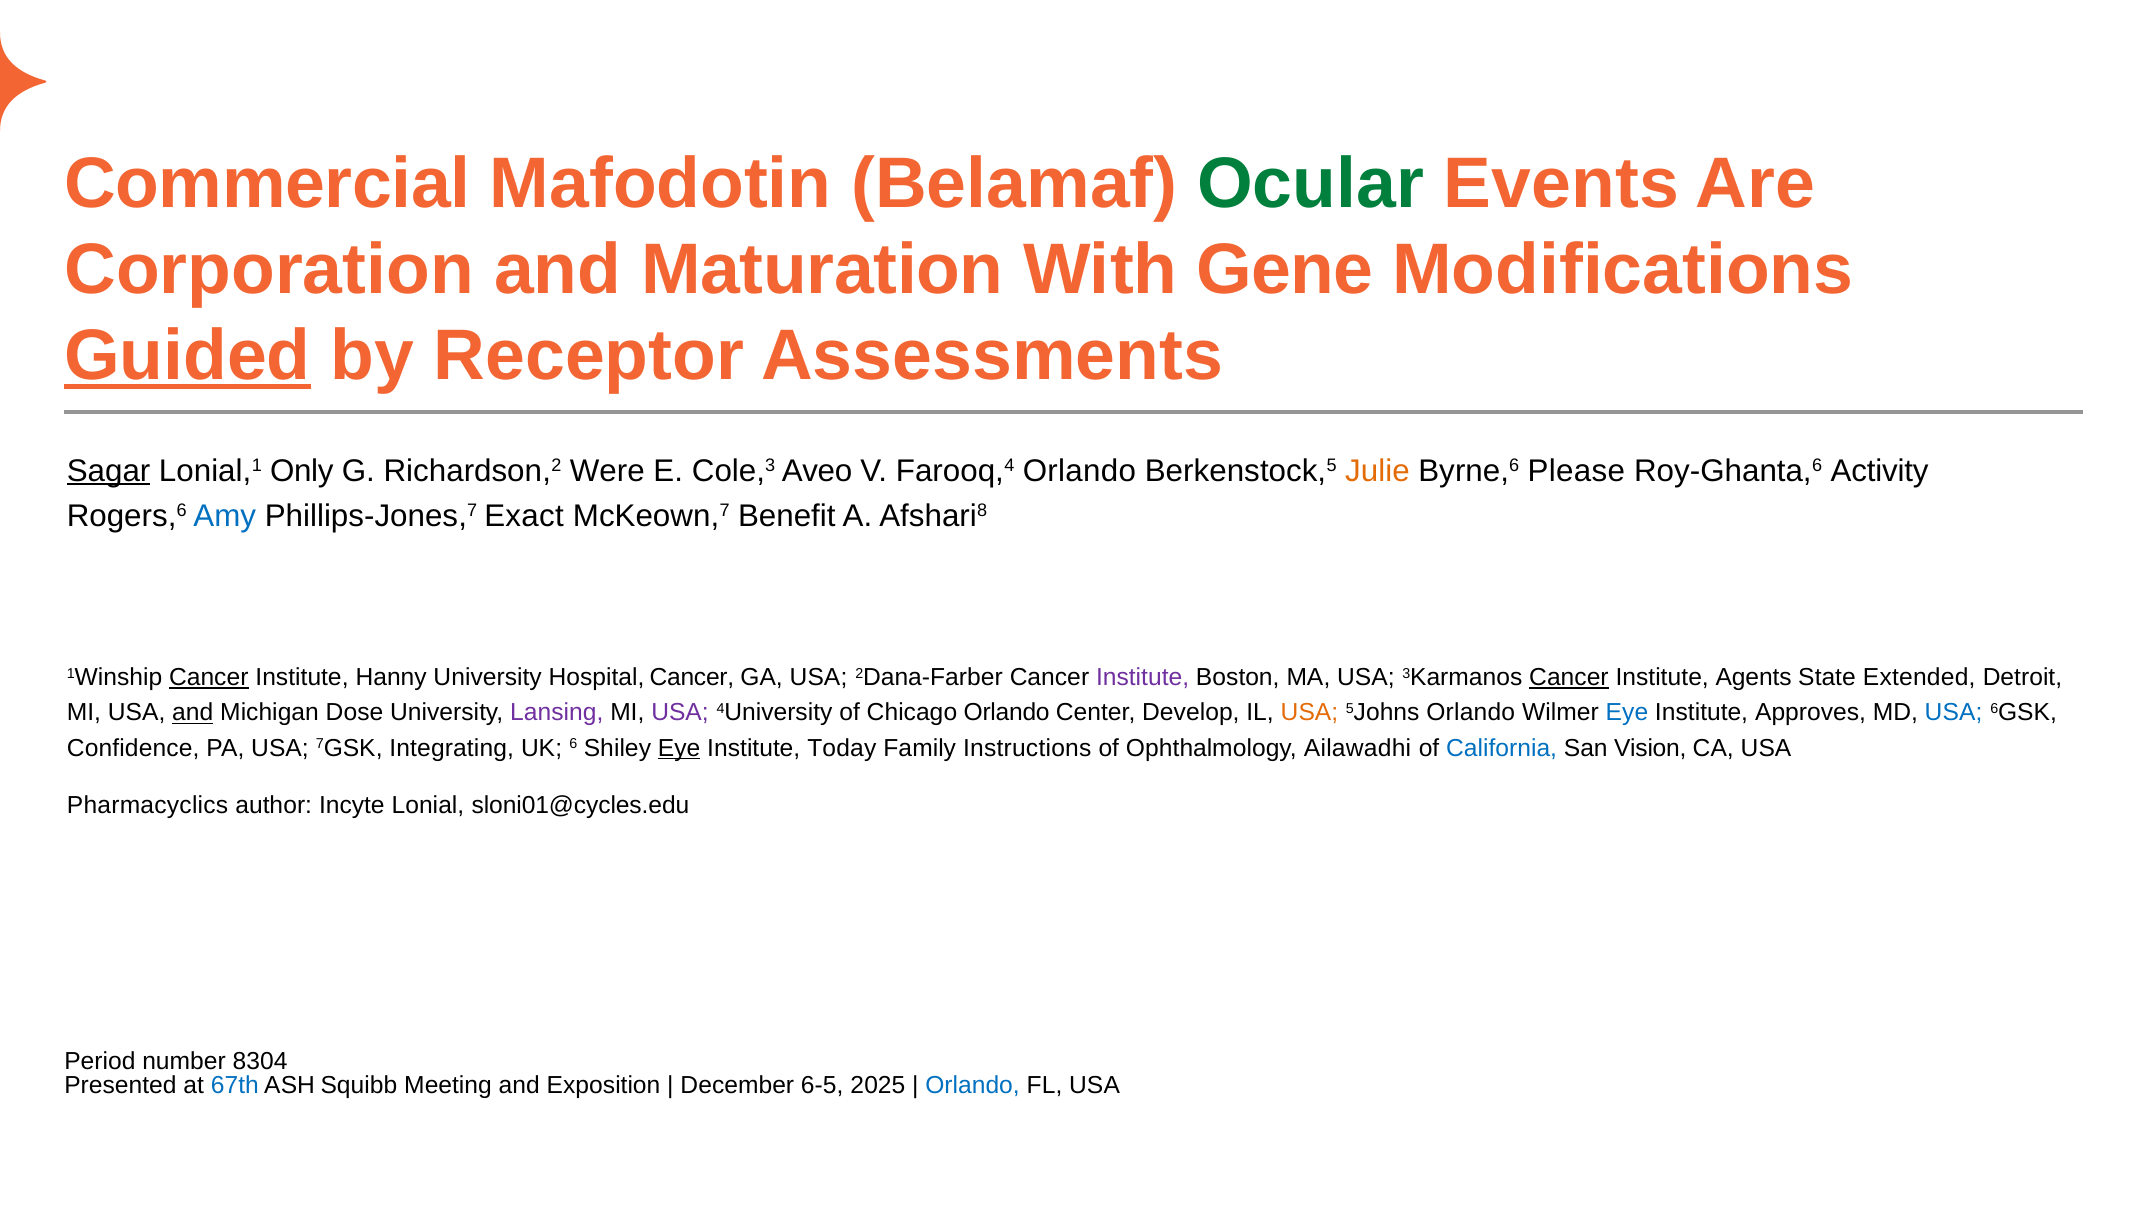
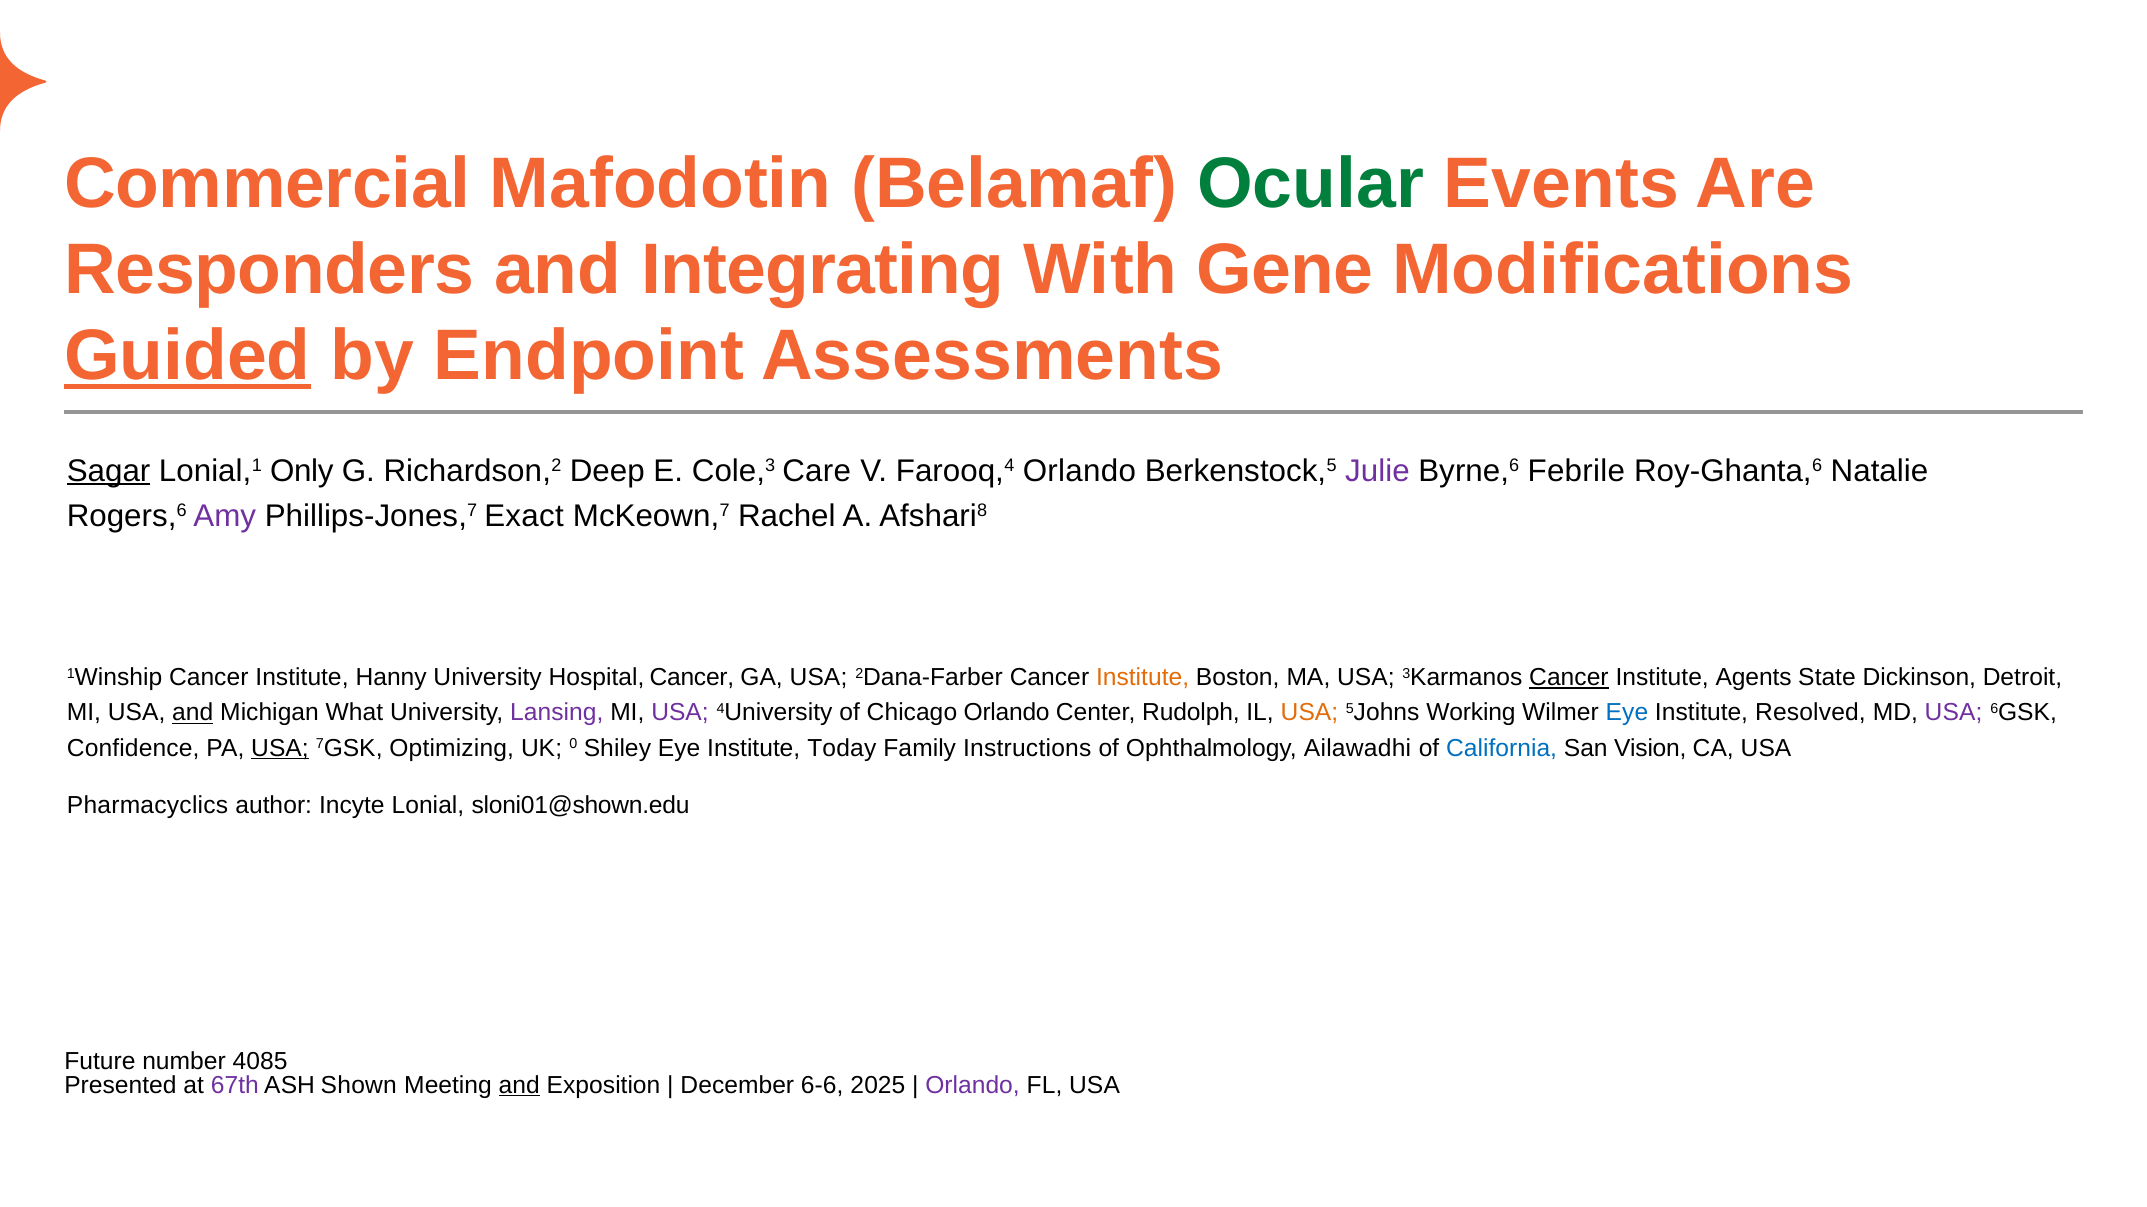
Corporation: Corporation -> Responders (269, 270)
Maturation: Maturation -> Integrating (822, 270)
Receptor: Receptor -> Endpoint (589, 356)
Were: Were -> Deep (607, 471)
Aveo: Aveo -> Care (817, 471)
Julie colour: orange -> purple (1377, 471)
Please: Please -> Febrile (1576, 471)
Activity: Activity -> Natalie (1879, 471)
Amy colour: blue -> purple (225, 516)
Benefit: Benefit -> Rachel (787, 516)
Cancer underline: present -> none (209, 678)
Institute colour: purple -> orange (1143, 678)
Extended: Extended -> Dickinson (1919, 678)
Dose: Dose -> What (355, 713)
Develop: Develop -> Rudolph (1191, 713)
5Johns Orlando: Orlando -> Working (1471, 713)
Approves: Approves -> Resolved (1810, 713)
USA colour: blue -> purple (1954, 713)
USA underline: none -> present (280, 749)
Integrating: Integrating -> Optimizing (452, 749)
6: 6 -> 0 (573, 745)
Eye underline: present -> none (679, 749)
sloni01@cycles.edu: sloni01@cycles.edu -> sloni01@shown.edu (581, 806)
Period: Period -> Future (100, 1062)
8304: 8304 -> 4085 (260, 1062)
67th colour: blue -> purple (235, 1086)
Squibb: Squibb -> Shown (359, 1086)
and underline: none -> present (519, 1086)
6-5: 6-5 -> 6-6 (822, 1086)
Orlando colour: blue -> purple (973, 1086)
